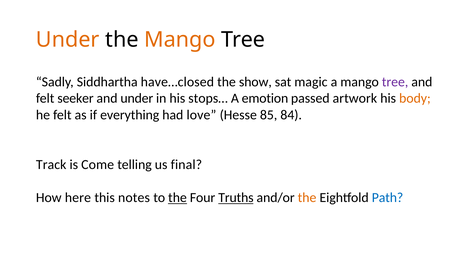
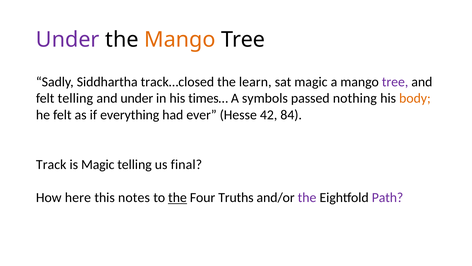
Under colour: orange -> purple (68, 40)
have…closed: have…closed -> track…closed (177, 82)
show: show -> learn (255, 82)
felt seeker: seeker -> telling (75, 98)
stops…: stops… -> times… (208, 98)
emotion: emotion -> symbols (265, 98)
artwork: artwork -> nothing (355, 98)
love: love -> ever (201, 115)
85: 85 -> 42 (269, 115)
is Come: Come -> Magic (98, 164)
Truths underline: present -> none (236, 197)
the colour: orange -> purple (307, 197)
Path colour: blue -> purple (388, 197)
